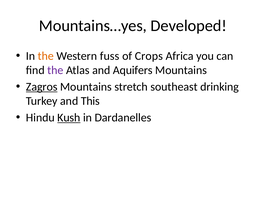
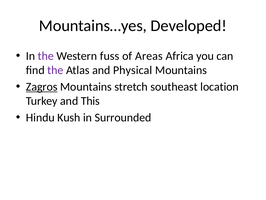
the colour: orange -> purple (46, 56)
Crops: Crops -> Areas (149, 56)
Aquifers: Aquifers -> Physical (133, 70)
drinking: drinking -> location (220, 87)
Kush underline: present -> none (69, 117)
Dardanelles: Dardanelles -> Surrounded (123, 117)
